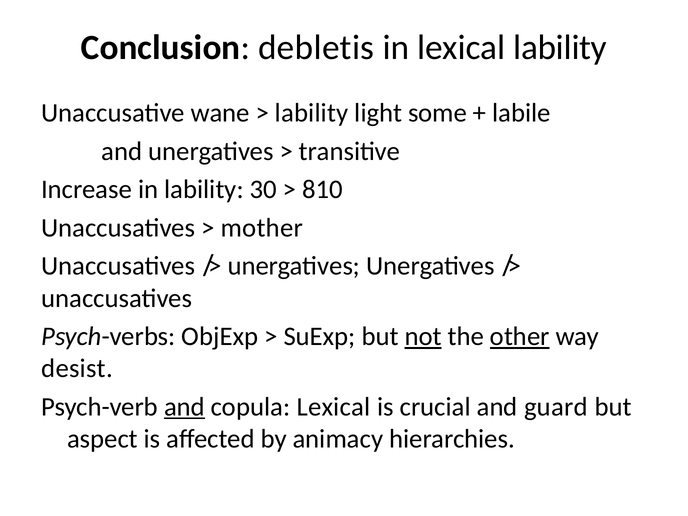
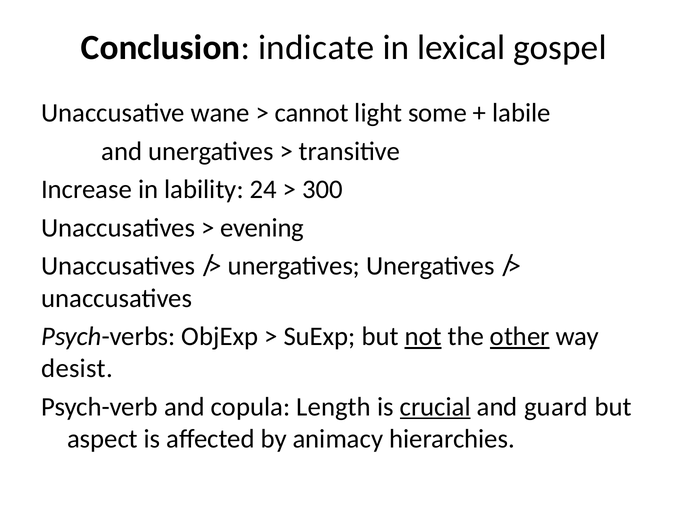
debletis: debletis -> indicate (316, 48)
lexical lability: lability -> gospel (560, 48)
lability: lability -> cannot (312, 113)
30: 30 -> 24 (263, 190)
810: 810 -> 300 (322, 190)
mother: mother -> evening (262, 228)
and underline: present -> none (184, 407)
copula Lexical: Lexical -> Length (334, 407)
crucial underline: none -> present (435, 407)
